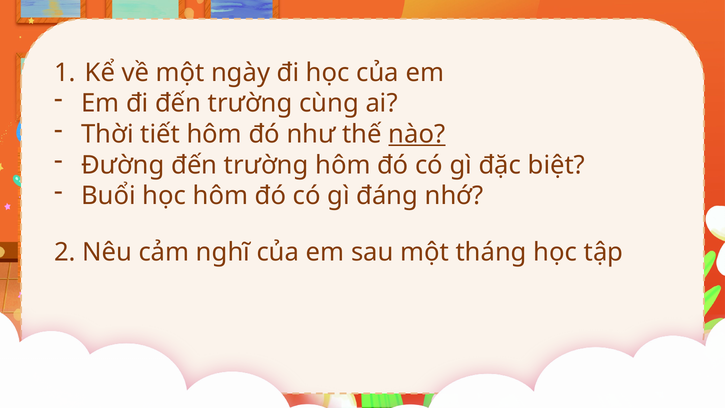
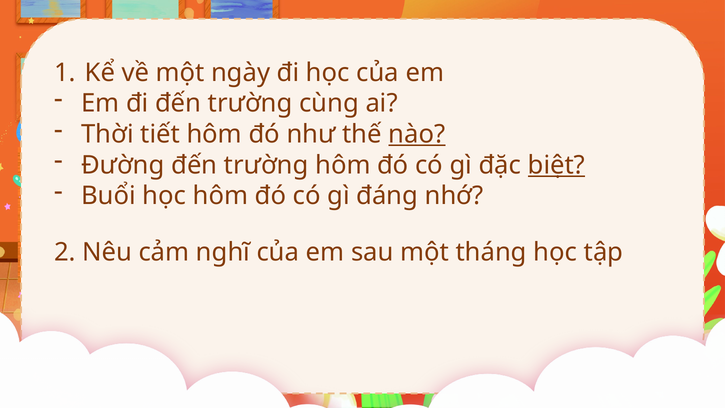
biệt underline: none -> present (556, 165)
